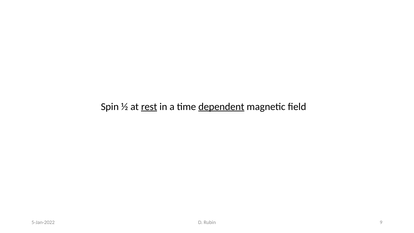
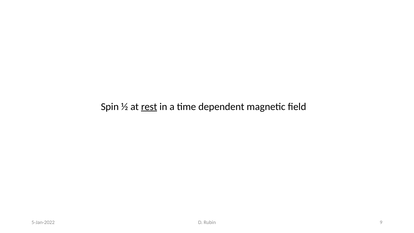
dependent underline: present -> none (221, 107)
